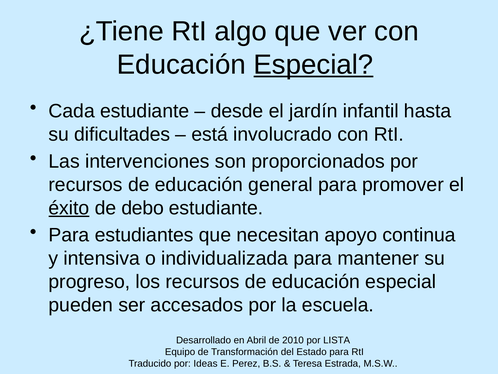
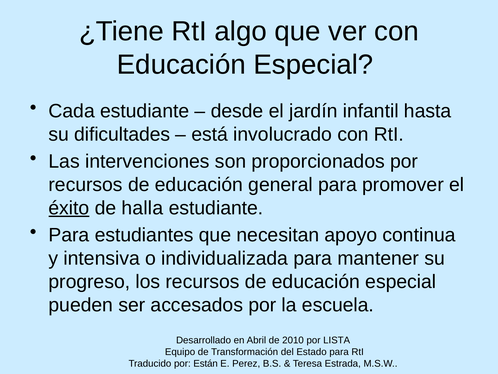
Especial underline: present -> none (313, 65)
debo: debo -> halla (142, 208)
Ideas: Ideas -> Están (206, 363)
